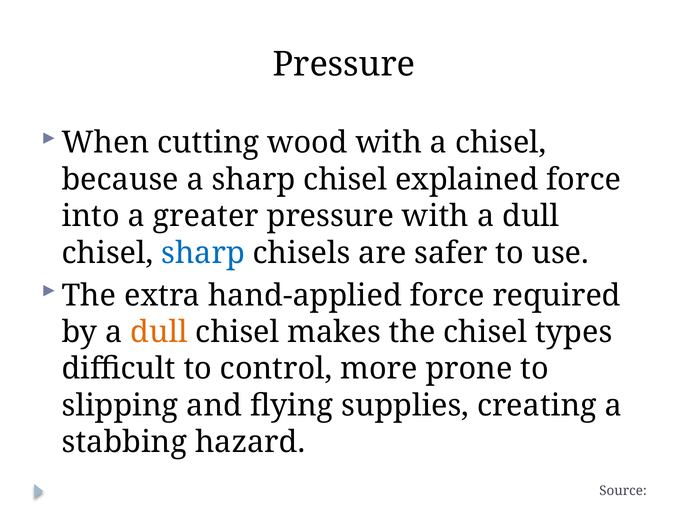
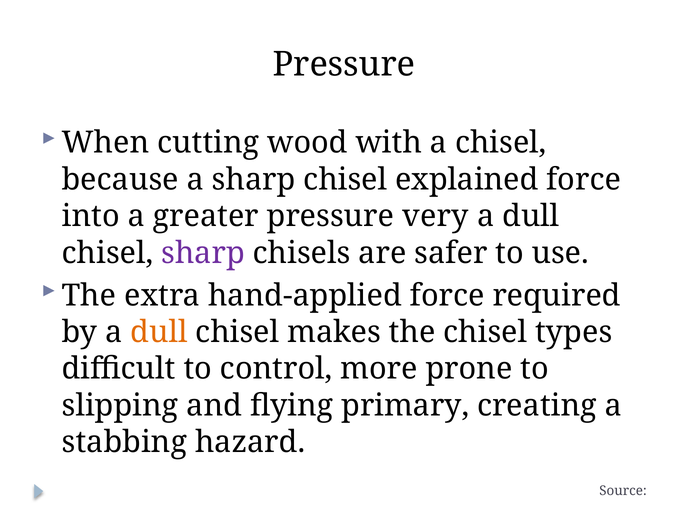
pressure with: with -> very (435, 216)
sharp colour: blue -> purple (203, 253)
supplies: supplies -> primary (405, 406)
